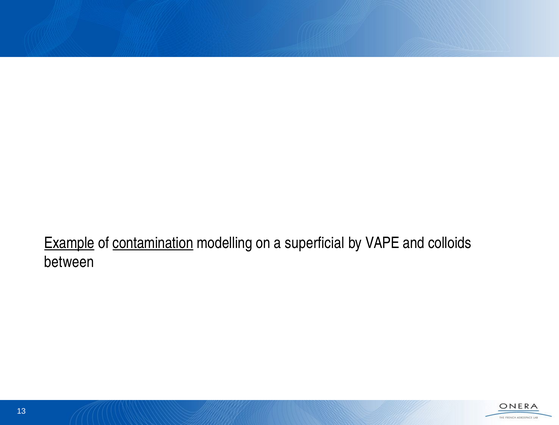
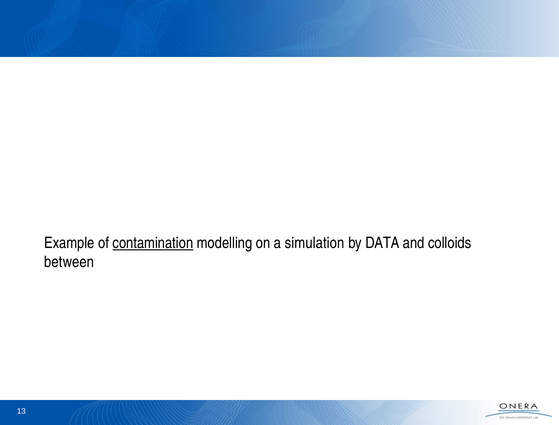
Example underline: present -> none (69, 243)
superficial: superficial -> simulation (315, 243)
VAPE: VAPE -> DATA (382, 243)
